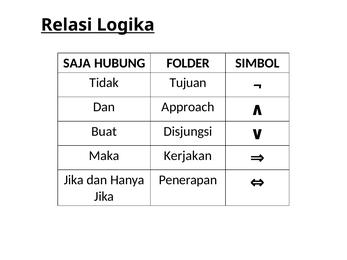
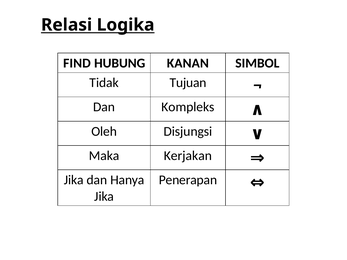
SAJA: SAJA -> FIND (77, 63)
FOLDER: FOLDER -> KANAN (188, 63)
Approach: Approach -> Kompleks (188, 107)
Buat: Buat -> Oleh (104, 131)
